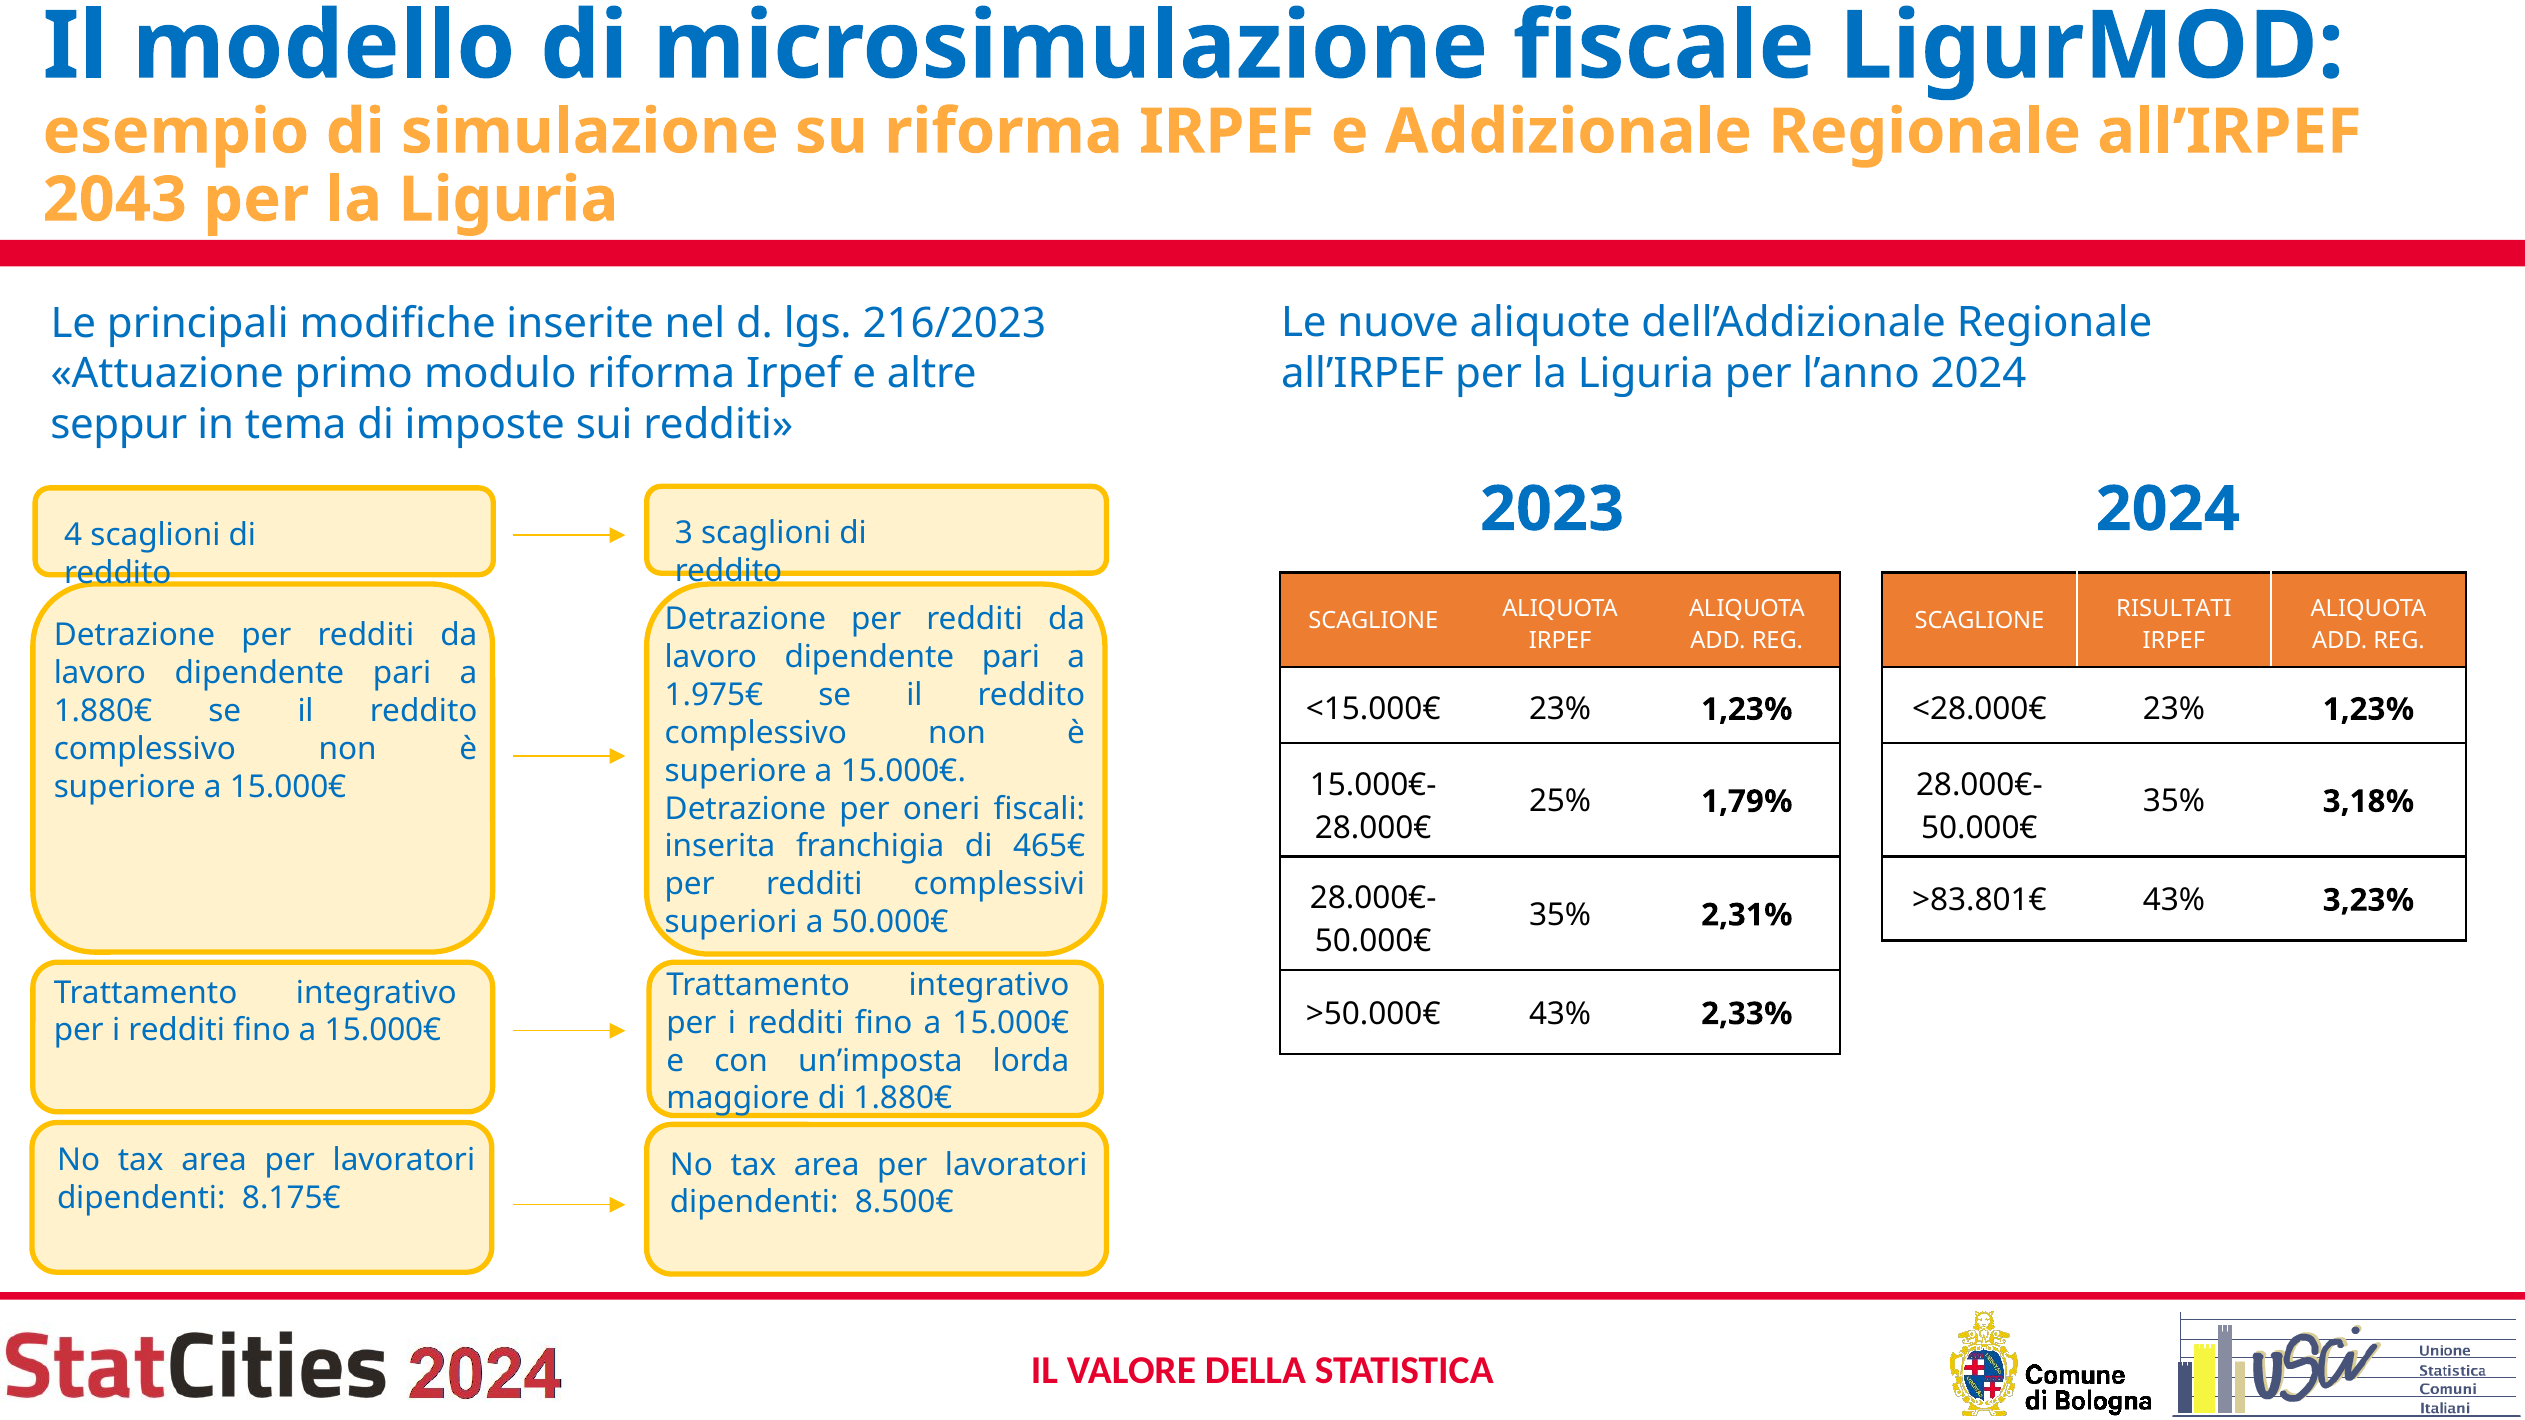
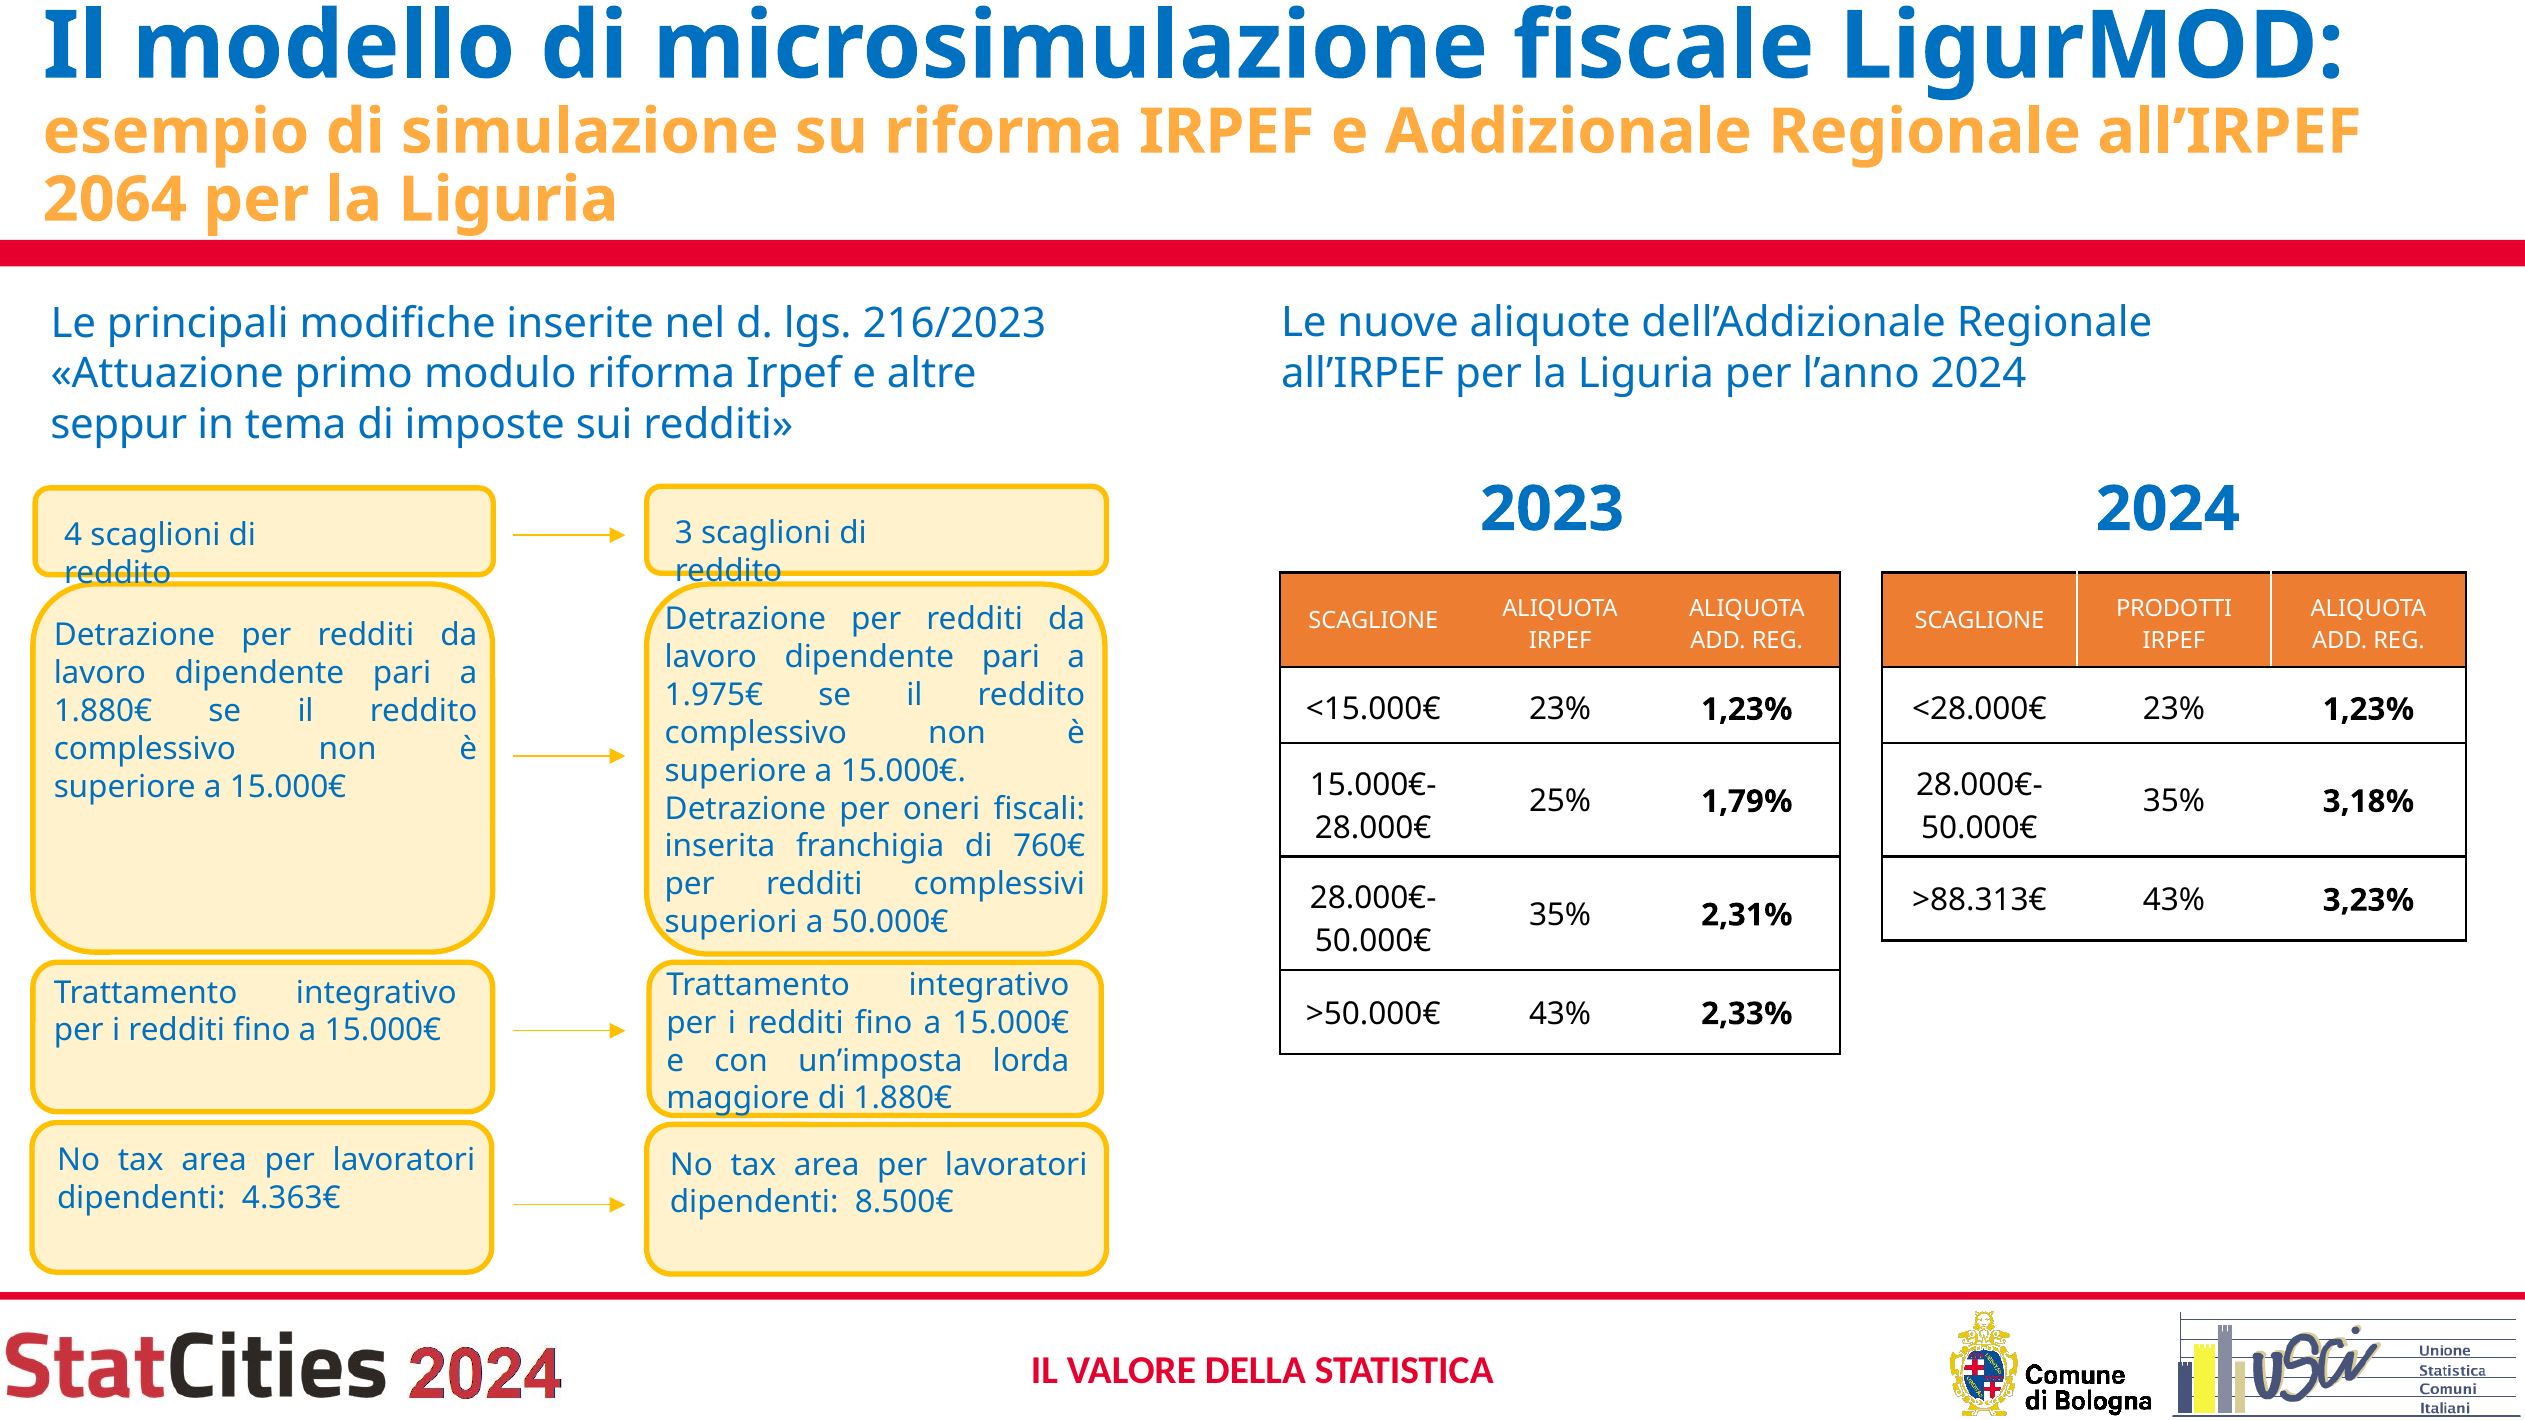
2043: 2043 -> 2064 (115, 200)
RISULTATI: RISULTATI -> PRODOTTI (2174, 609)
465€: 465€ -> 760€ (1049, 847)
>83.801€: >83.801€ -> >88.313€ (1979, 900)
8.175€: 8.175€ -> 4.363€ (291, 1198)
